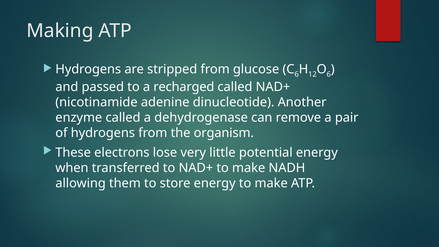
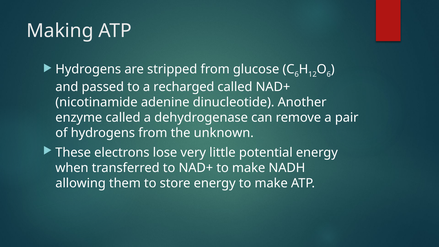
organism: organism -> unknown (224, 133)
